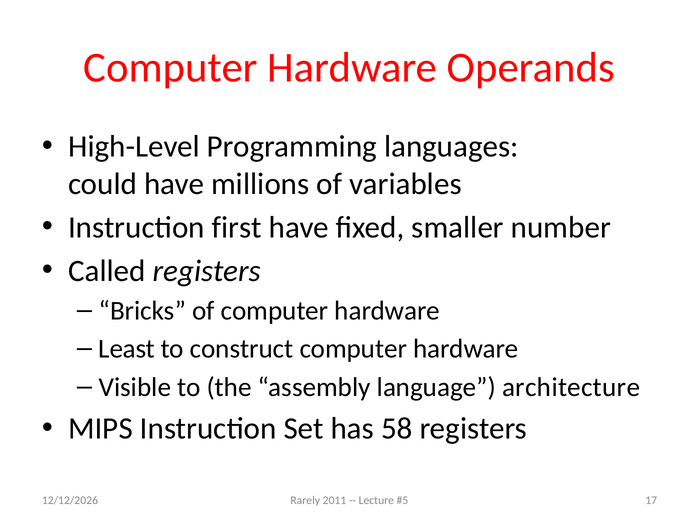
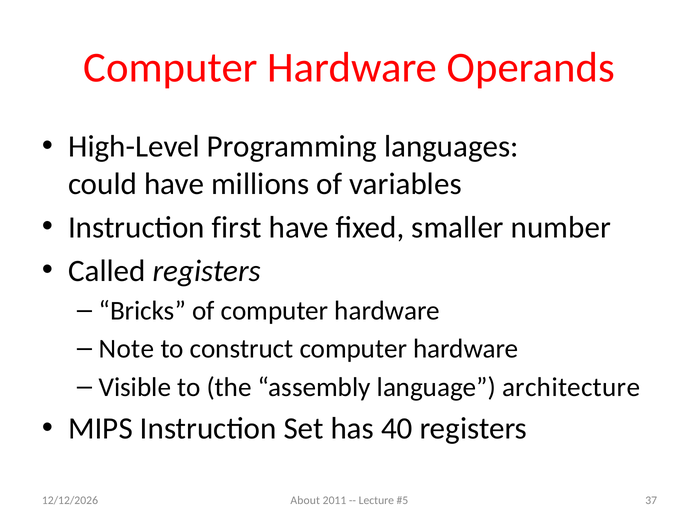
Least: Least -> Note (126, 349)
58: 58 -> 40 (397, 429)
Rarely: Rarely -> About (305, 501)
17: 17 -> 37 (651, 501)
